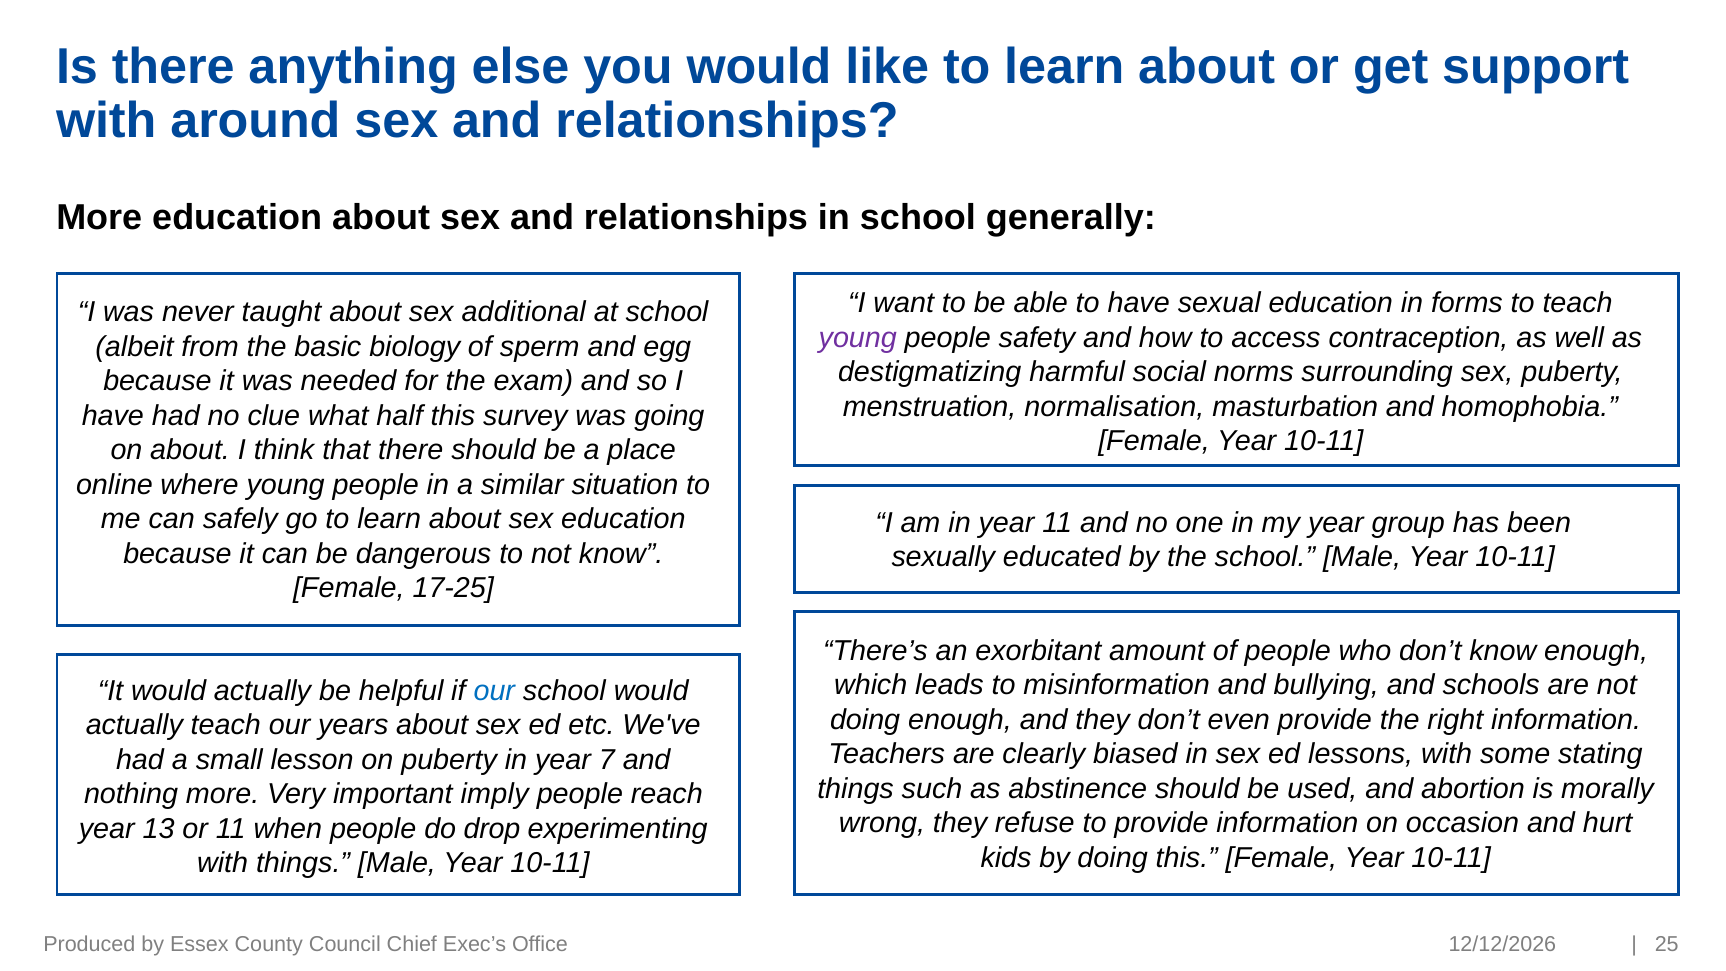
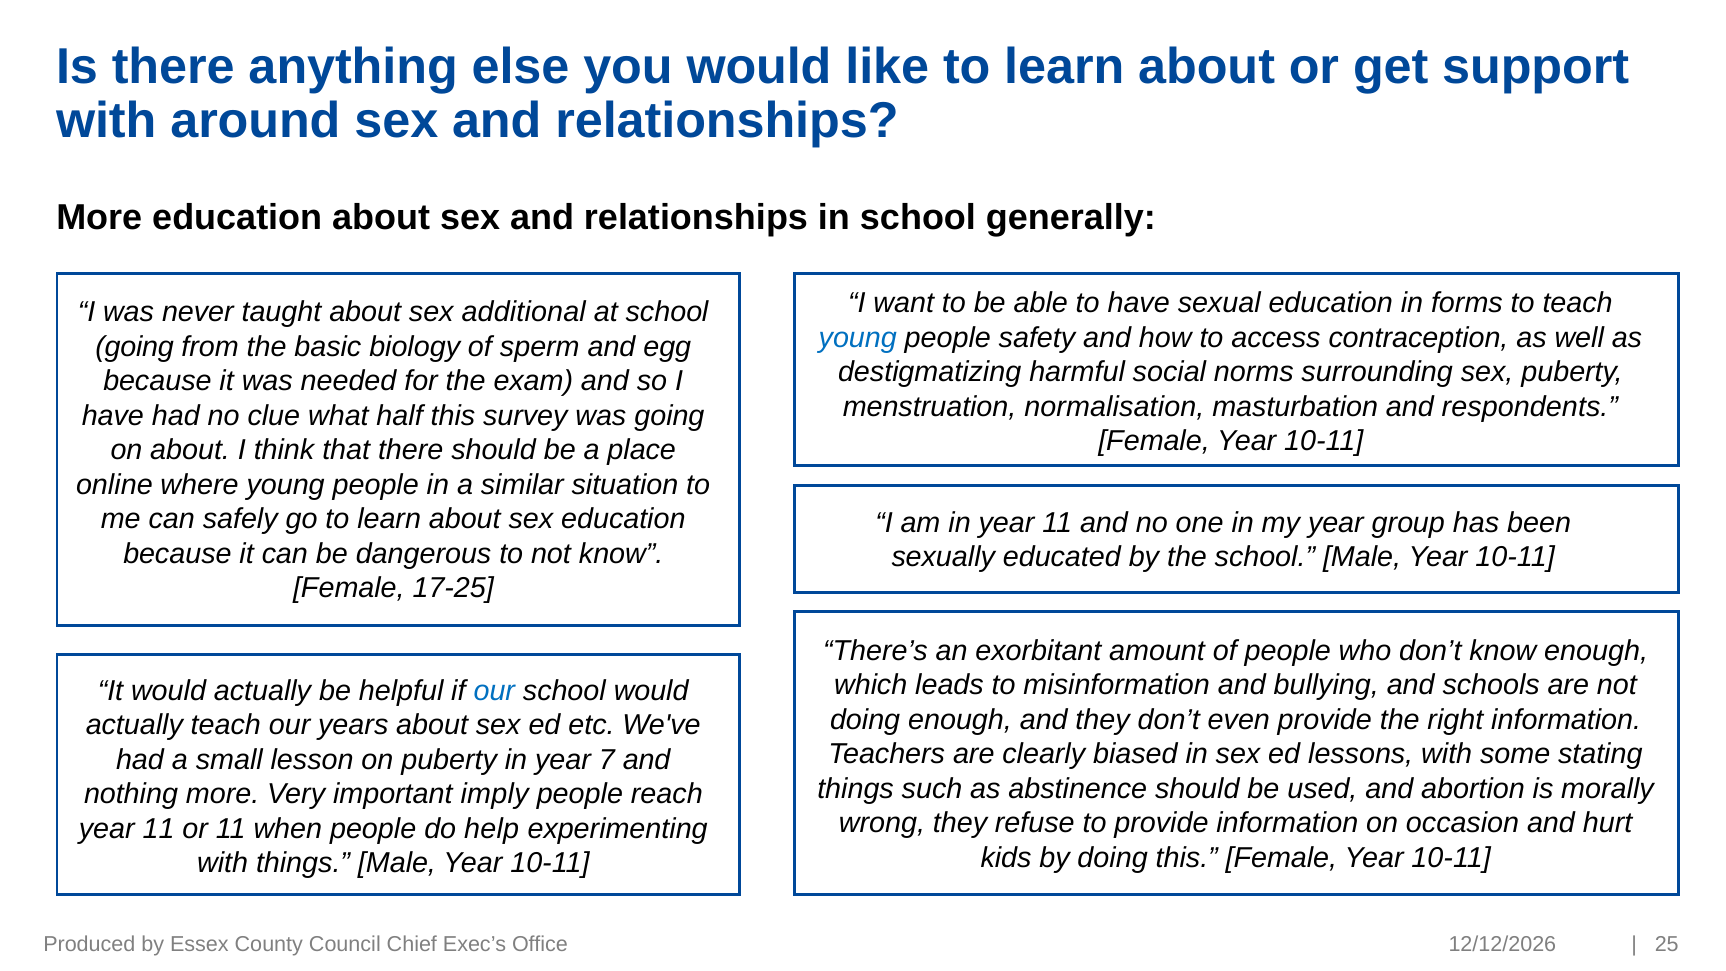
young colour: purple -> blue (858, 338)
albeit: albeit -> going (135, 347)
homophobia: homophobia -> respondents (1530, 407)
13: 13 -> 11 (159, 829)
drop: drop -> help (492, 829)
